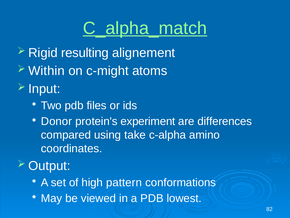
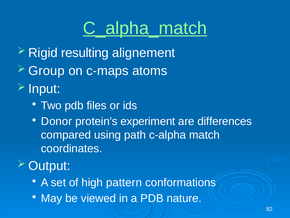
Within: Within -> Group (46, 71)
c-might: c-might -> c-maps (107, 71)
take: take -> path (135, 135)
amino: amino -> match (204, 135)
lowest: lowest -> nature (184, 198)
